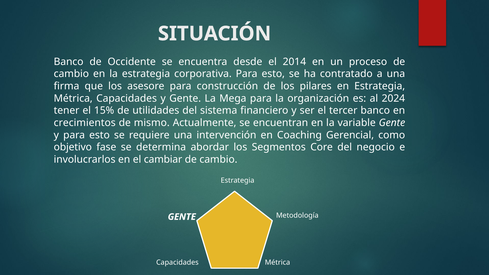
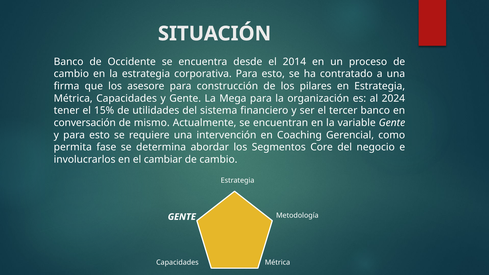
crecimientos: crecimientos -> conversación (85, 123)
objetivo: objetivo -> permita (73, 147)
